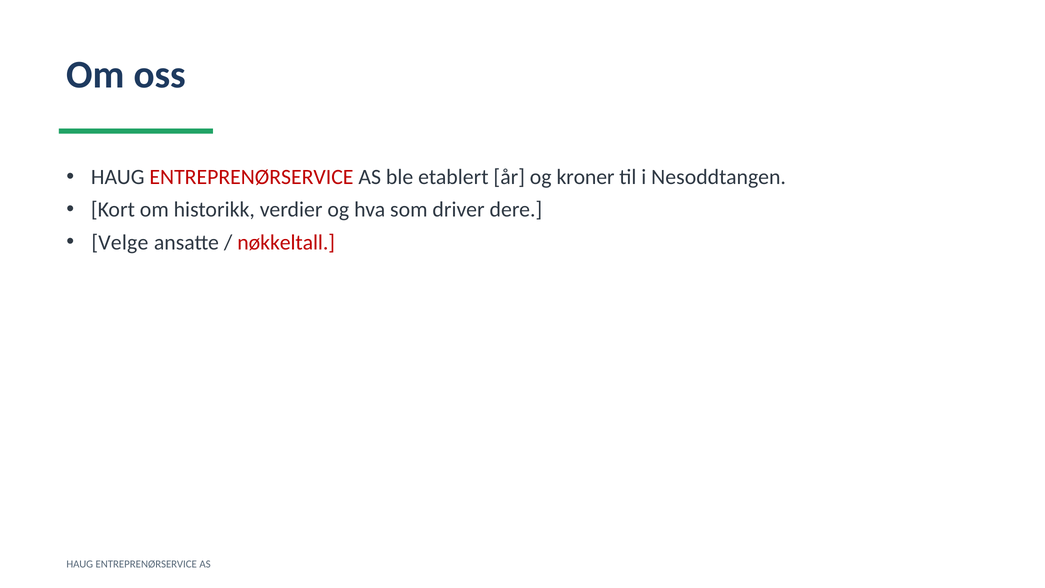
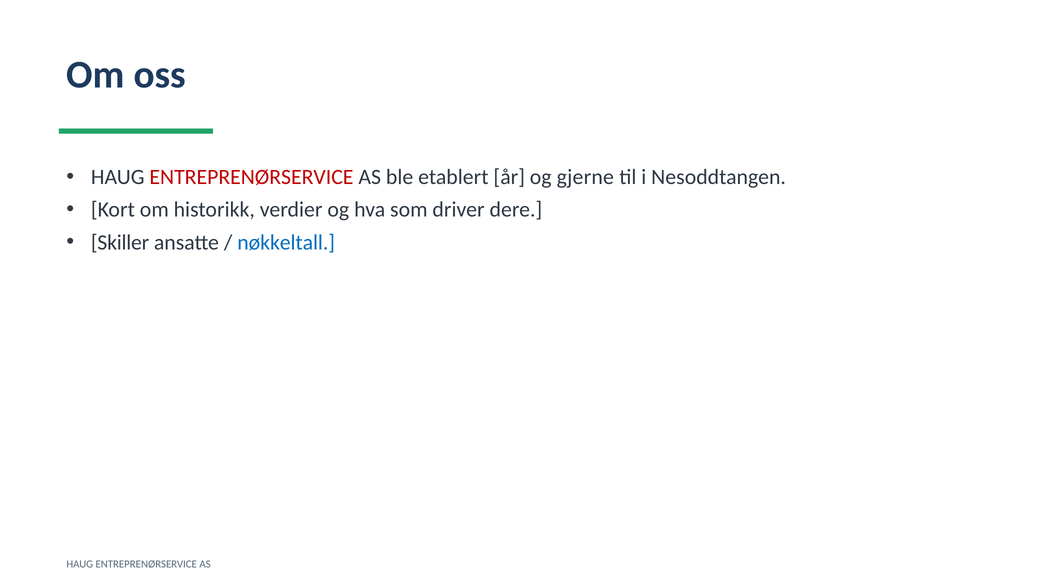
kroner: kroner -> gjerne (585, 177)
Velge: Velge -> Skiller (120, 242)
nøkkeltall colour: red -> blue (286, 242)
